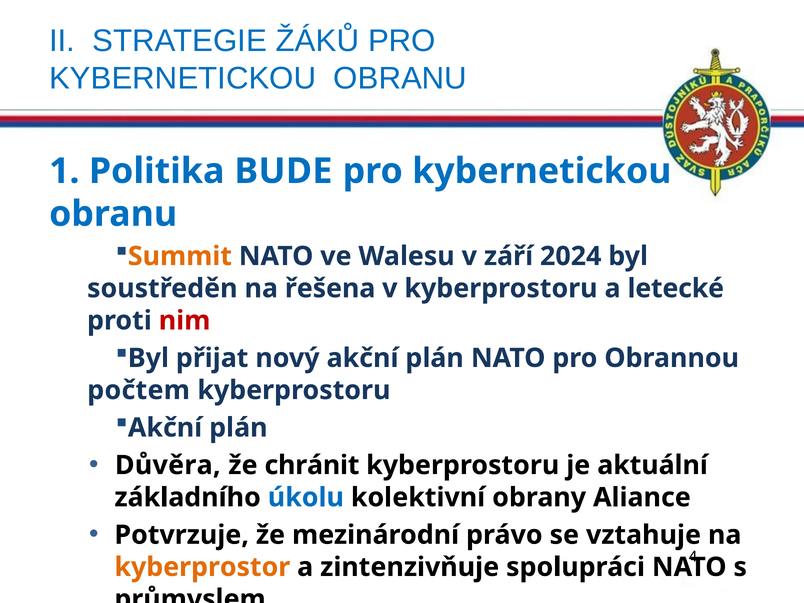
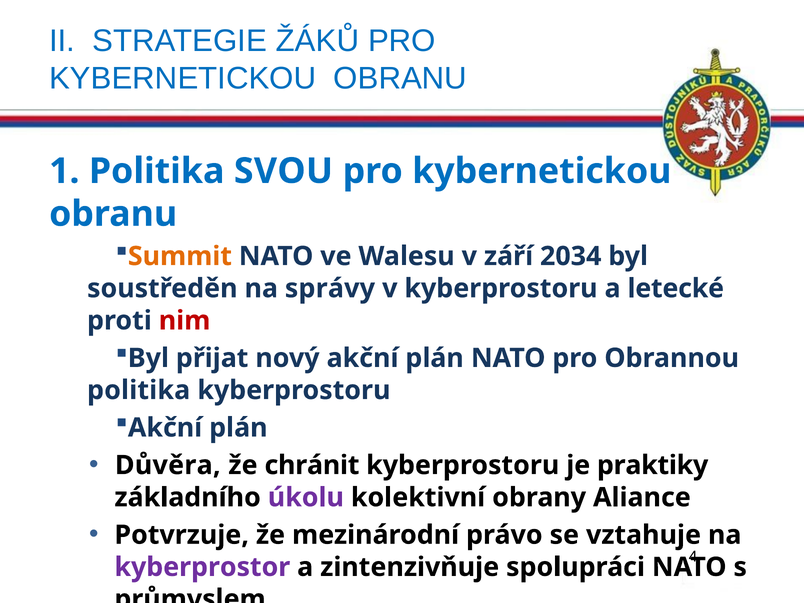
BUDE: BUDE -> SVOU (283, 171)
2024: 2024 -> 2034 (571, 256)
řešena: řešena -> správy (330, 288)
počtem: počtem -> politika (139, 390)
aktuální: aktuální -> praktiky (653, 465)
úkolu colour: blue -> purple (306, 497)
kyberprostor colour: orange -> purple (202, 567)
